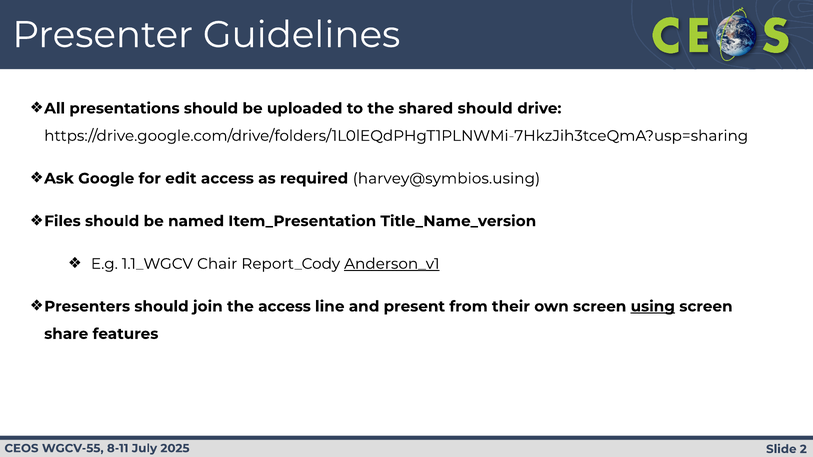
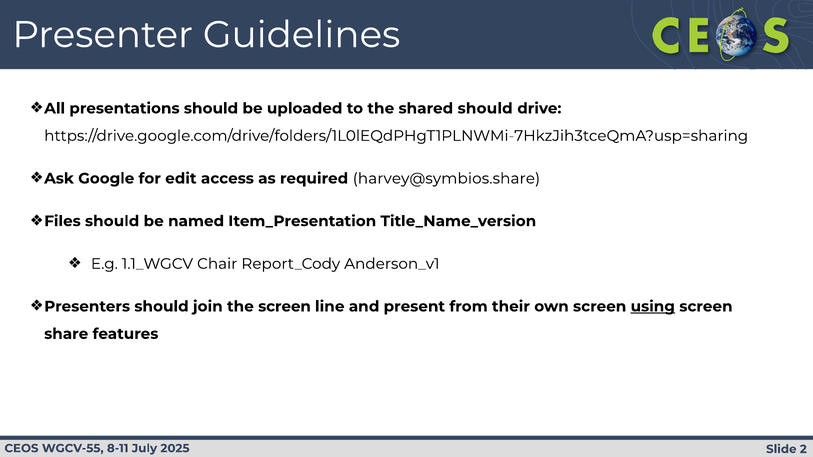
harvey@symbios.using: harvey@symbios.using -> harvey@symbios.share (446, 179)
Anderson_v1 underline: present -> none (392, 264)
the access: access -> screen (285, 307)
